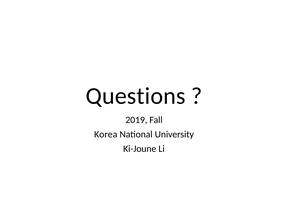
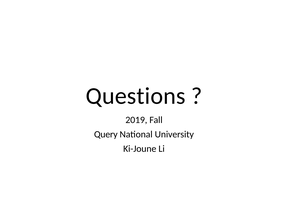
Korea: Korea -> Query (106, 134)
